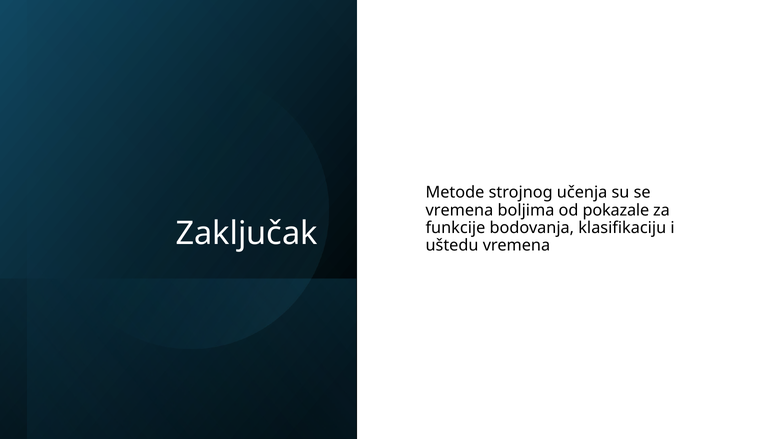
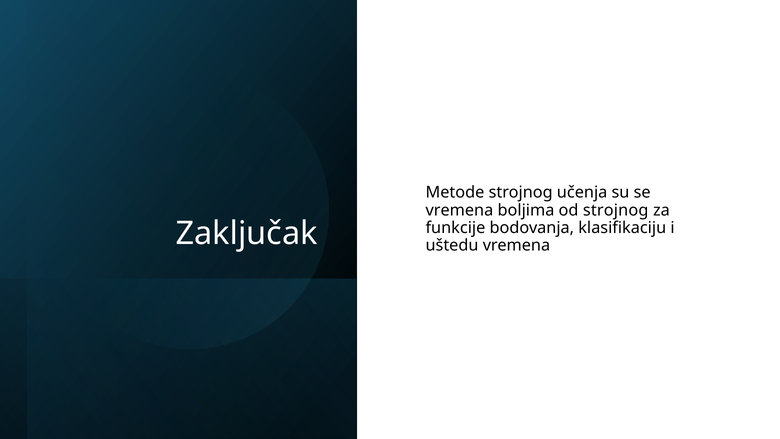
od pokazale: pokazale -> strojnog (616, 210)
